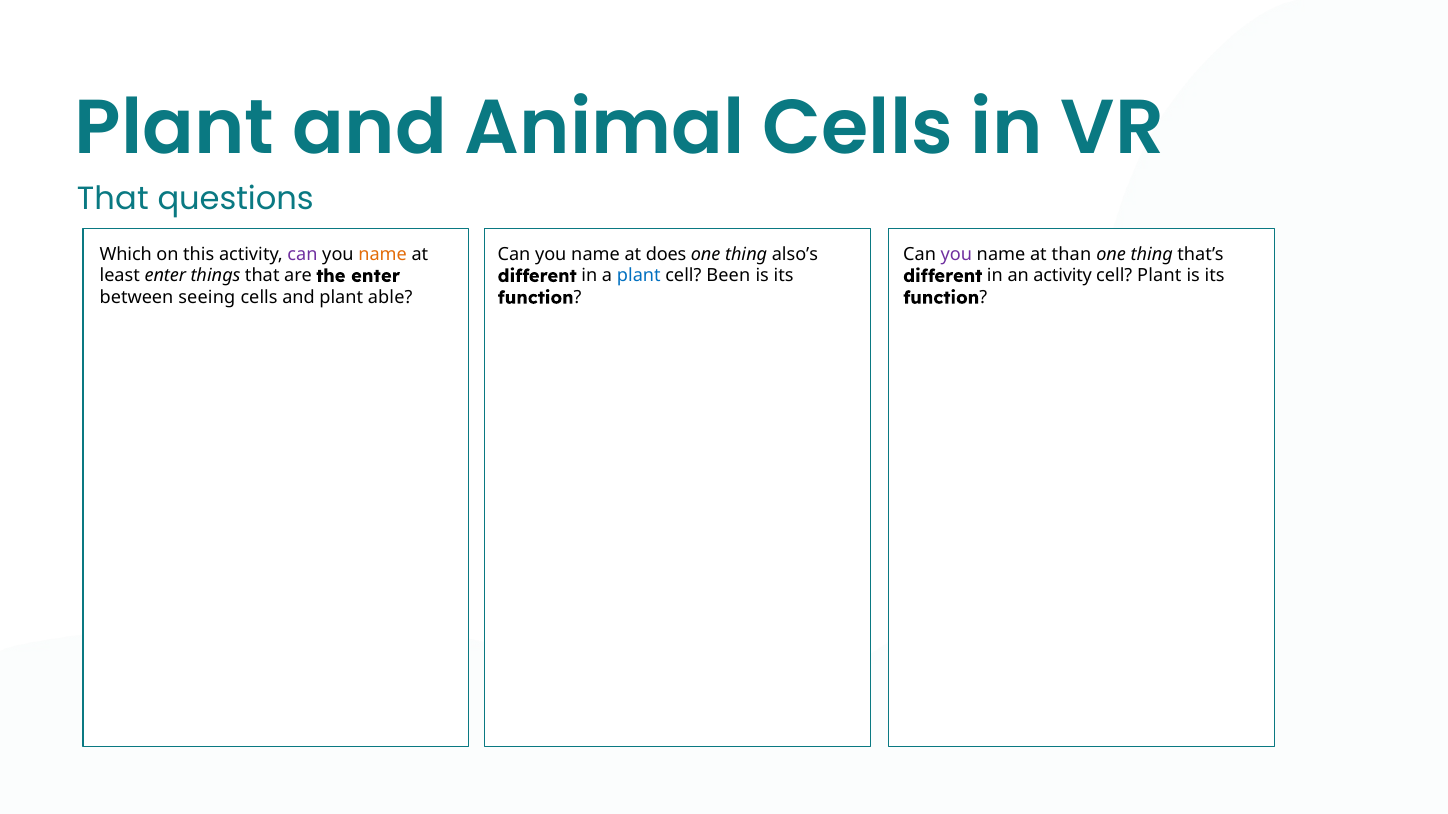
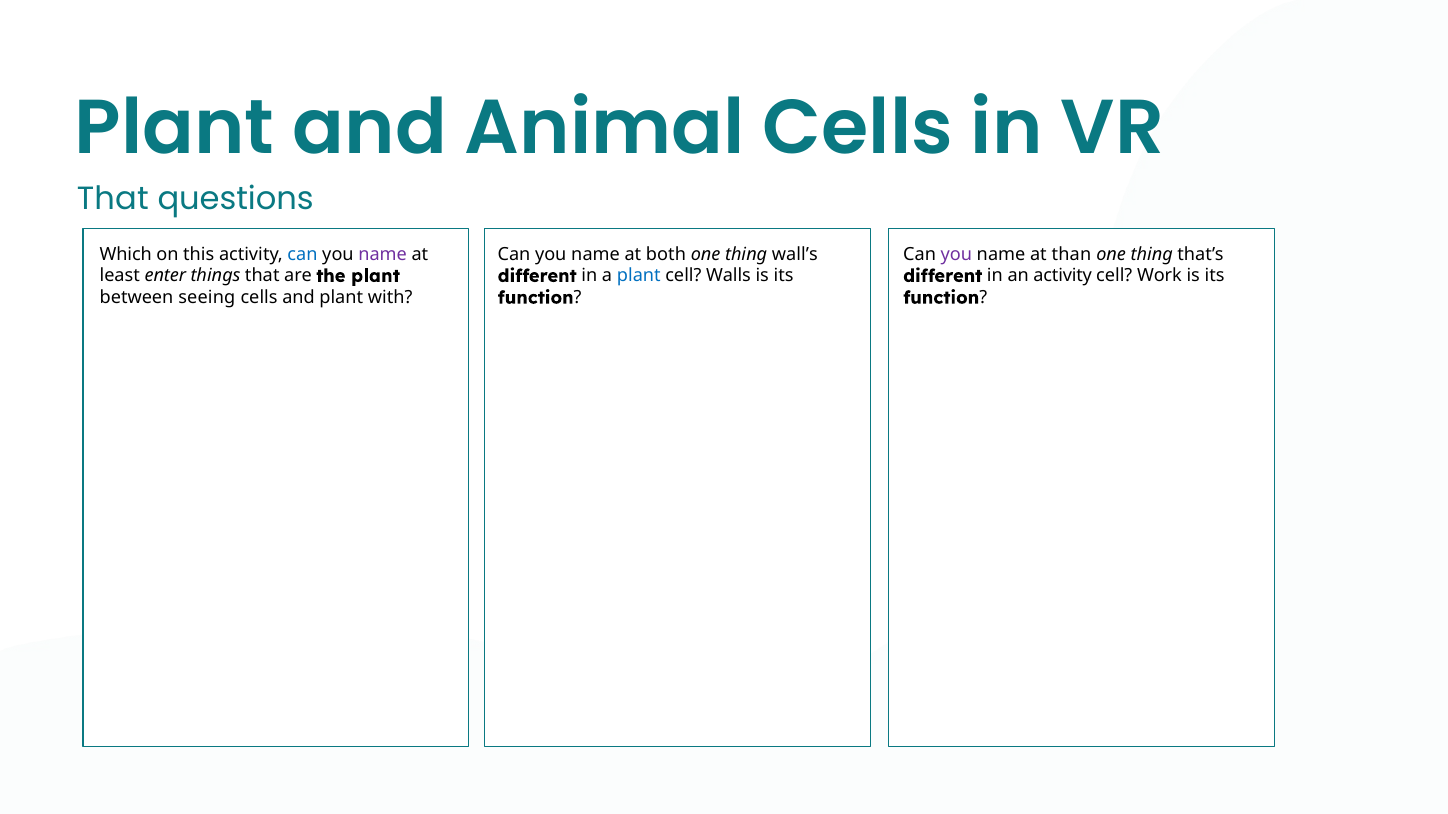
can colour: purple -> blue (302, 254)
name colour: orange -> purple (383, 254)
does: does -> both (666, 254)
also’s: also’s -> wall’s (795, 254)
Been: Been -> Walls (728, 276)
cell Plant: Plant -> Work (1159, 276)
the enter: enter -> plant (376, 276)
able: able -> with (390, 298)
